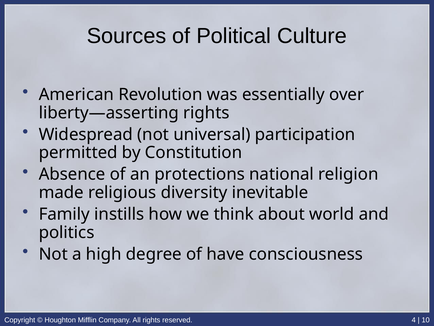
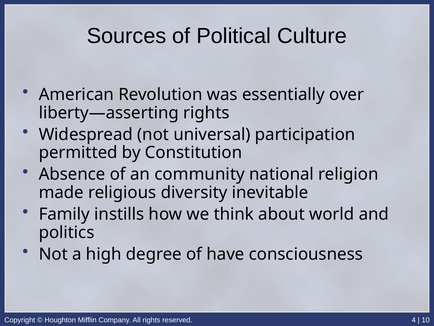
protections: protections -> community (200, 174)
